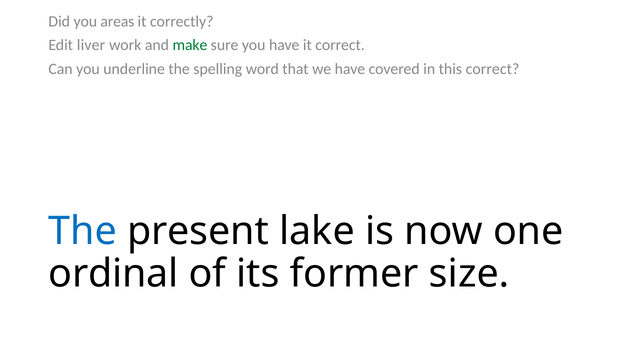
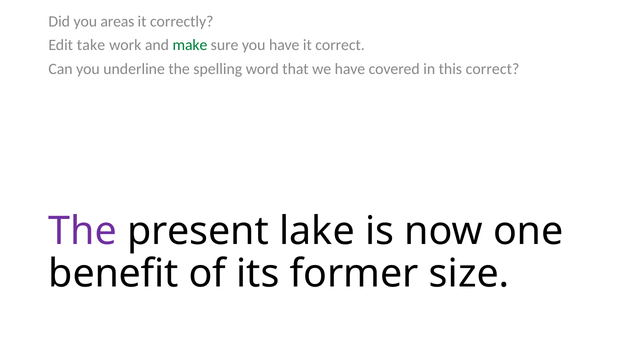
liver: liver -> take (91, 45)
The colour: blue -> purple (83, 231)
ordinal: ordinal -> benefit (113, 274)
